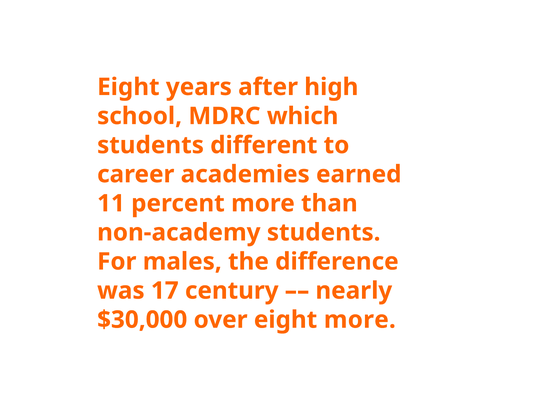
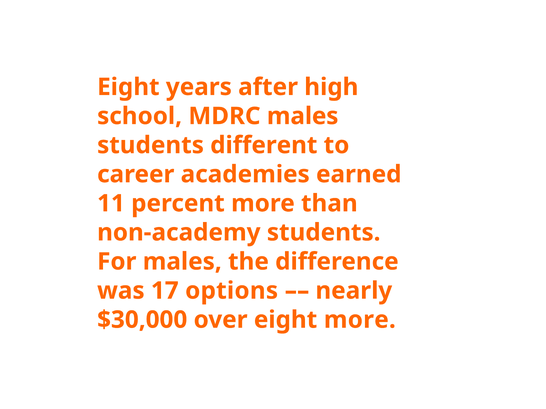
MDRC which: which -> males (303, 116)
century: century -> options (232, 291)
